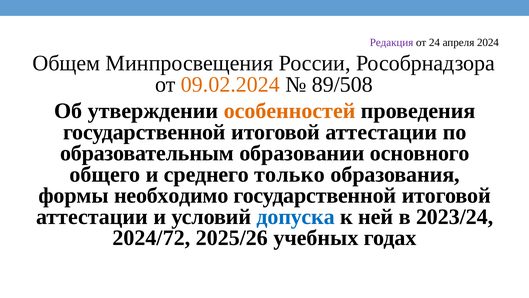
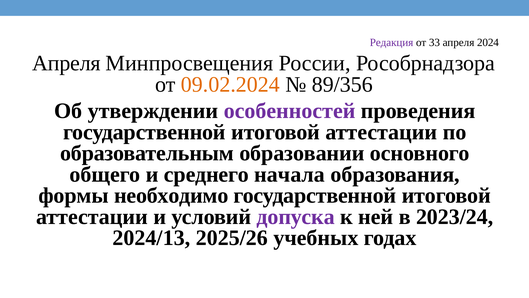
24: 24 -> 33 (434, 43)
Общем: Общем -> Апреля (66, 63)
89/508: 89/508 -> 89/356 (342, 84)
особенностей colour: orange -> purple (290, 111)
только: только -> начала (290, 174)
допуска colour: blue -> purple (296, 216)
2024/72: 2024/72 -> 2024/13 (151, 238)
